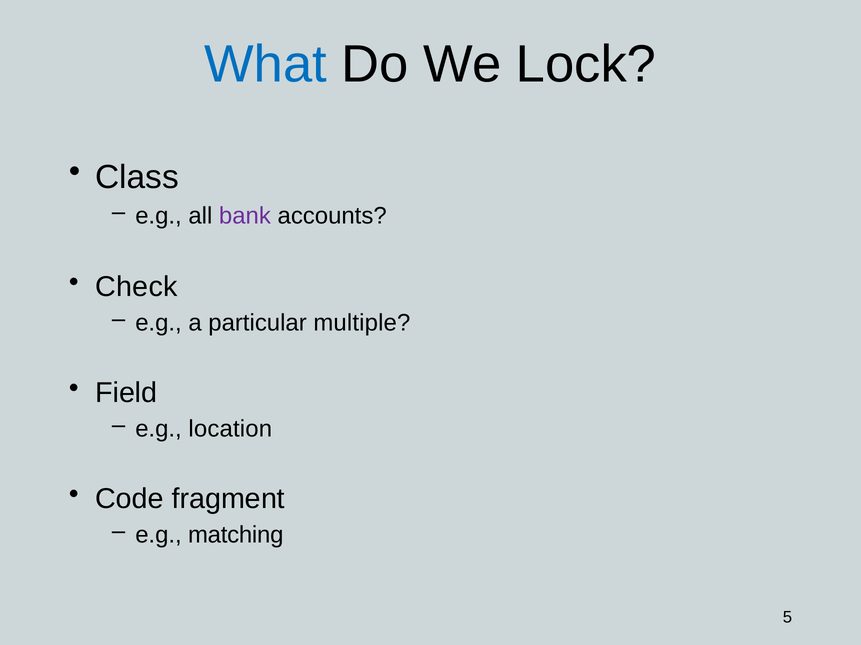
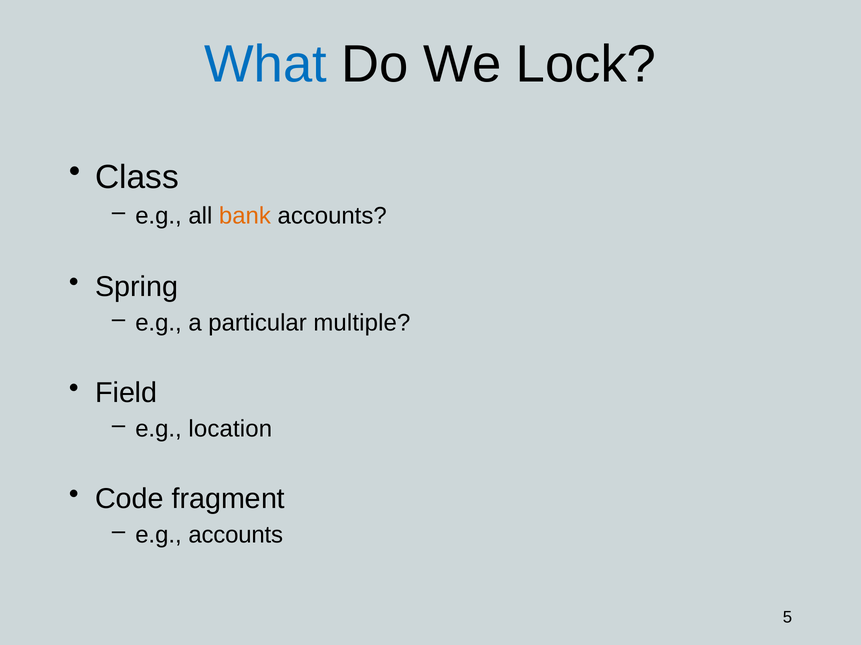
bank colour: purple -> orange (245, 216)
Check: Check -> Spring (137, 287)
e.g matching: matching -> accounts (236, 536)
